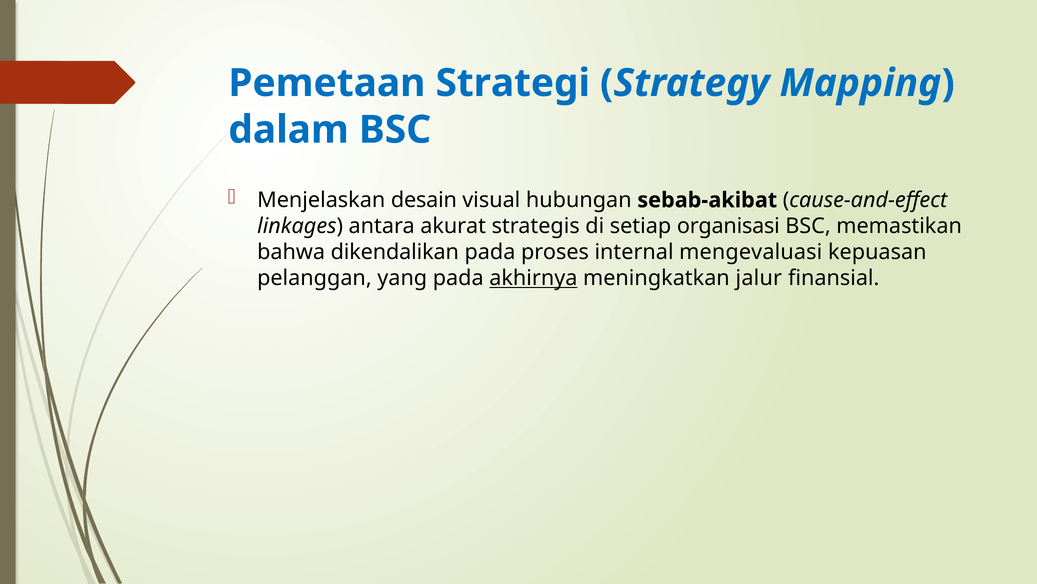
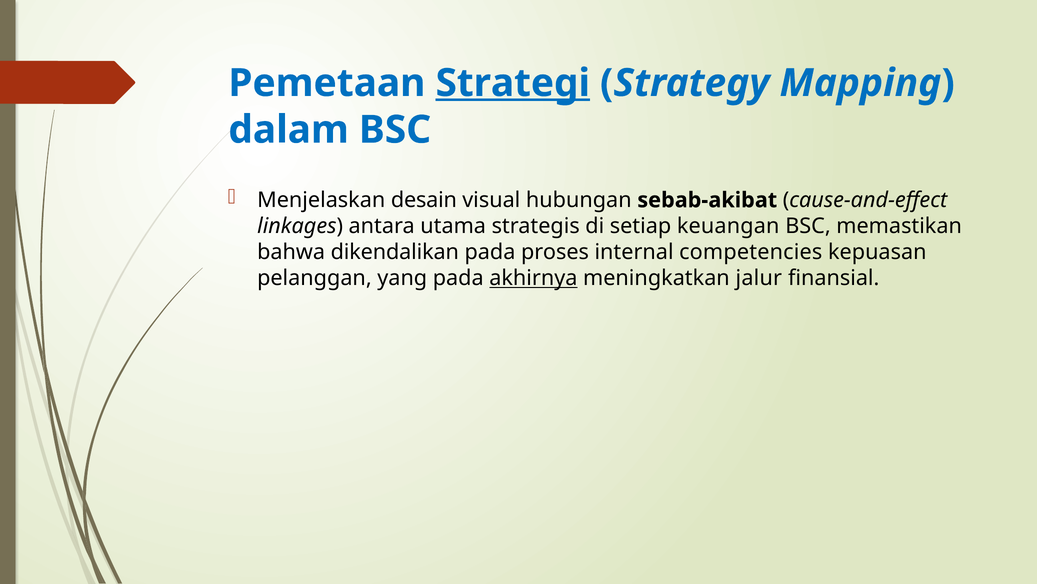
Strategi underline: none -> present (513, 83)
akurat: akurat -> utama (453, 226)
organisasi: organisasi -> keuangan (728, 226)
mengevaluasi: mengevaluasi -> competencies (751, 252)
